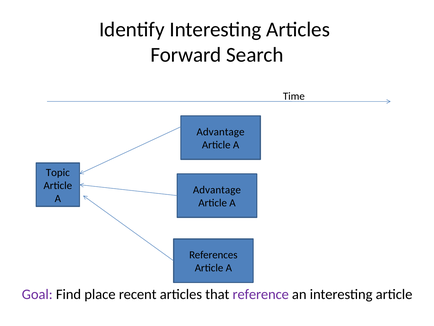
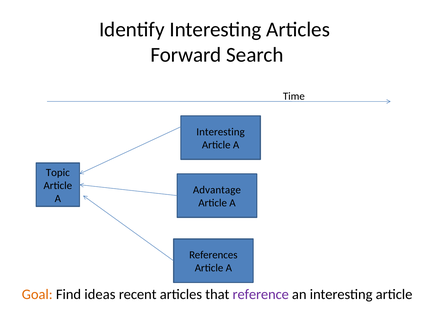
Advantage: Advantage -> Interesting (221, 132)
Goal colour: purple -> orange (37, 294)
place: place -> ideas (100, 294)
